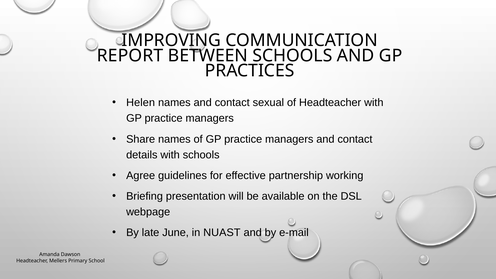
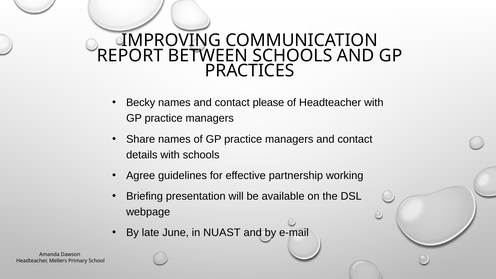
Helen: Helen -> Becky (141, 103)
sexual: sexual -> please (268, 103)
